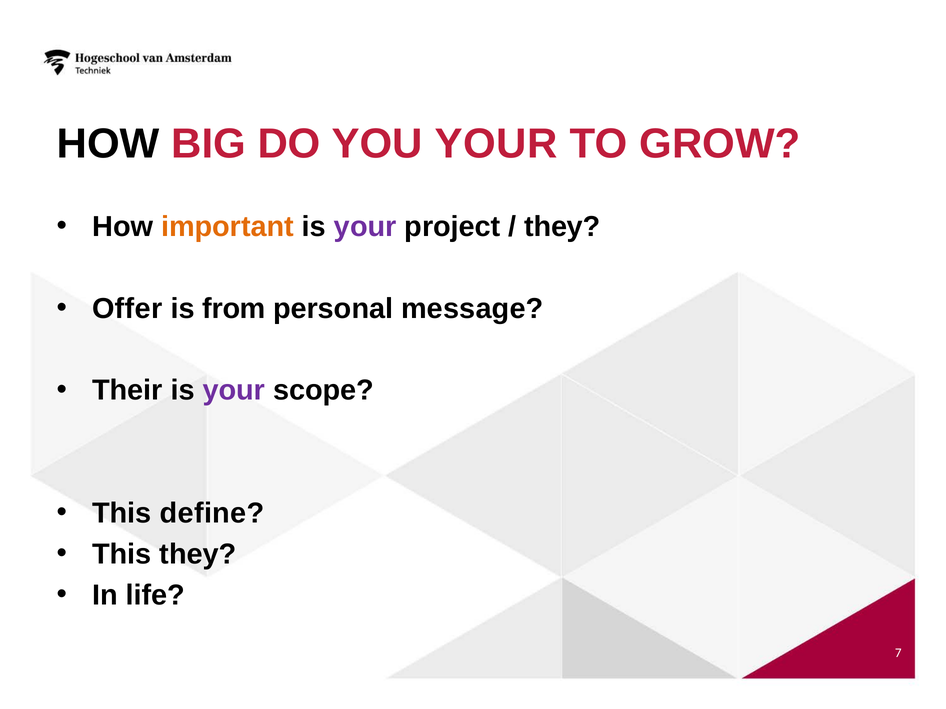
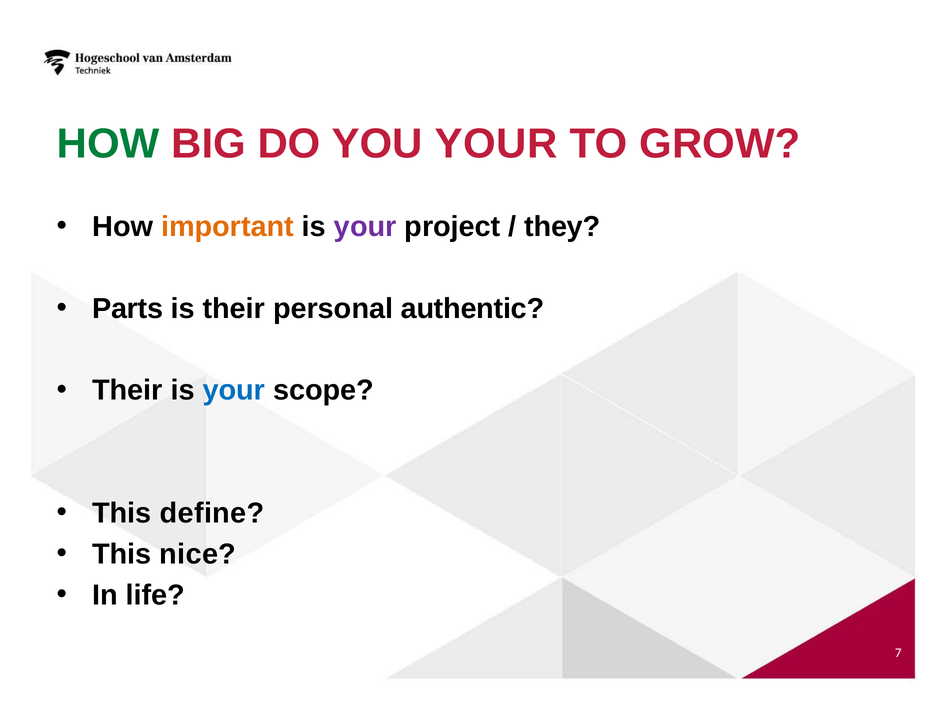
HOW colour: black -> green (108, 144)
Offer: Offer -> Parts (128, 309)
is from: from -> their (234, 309)
message: message -> authentic (473, 309)
your colour: purple -> blue (234, 391)
This they: they -> nice (198, 555)
